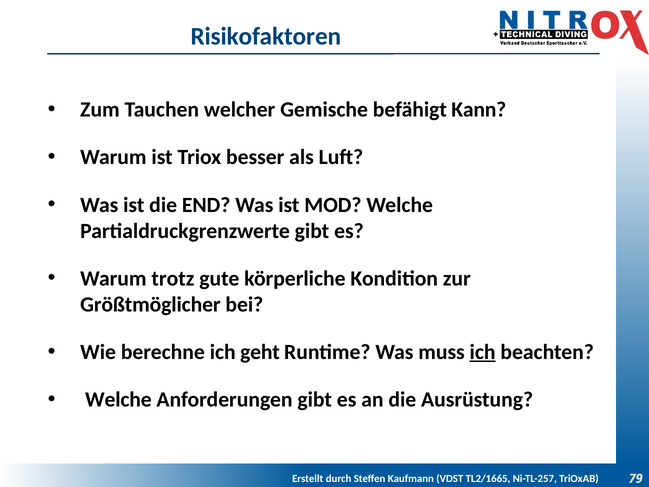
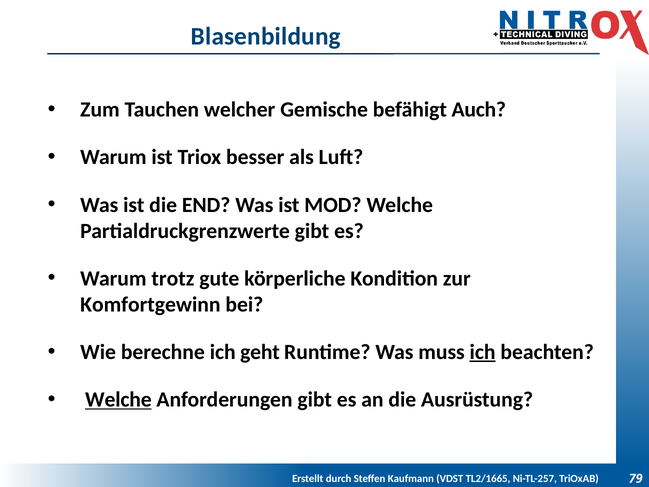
Risikofaktoren: Risikofaktoren -> Blasenbildung (266, 36)
Kann: Kann -> Auch (479, 110)
Größtmöglicher: Größtmöglicher -> Komfortgewinn (150, 304)
Welche underline: none -> present (118, 399)
